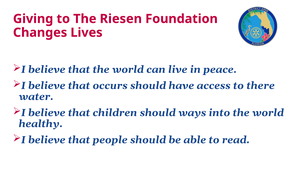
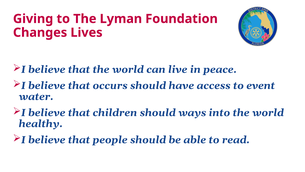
Riesen: Riesen -> Lyman (121, 19)
there: there -> event (261, 85)
